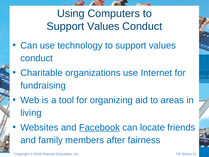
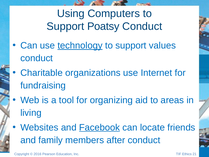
Values: Values -> Poatsy (103, 26)
technology underline: none -> present (80, 45)
after fairness: fairness -> conduct (144, 140)
